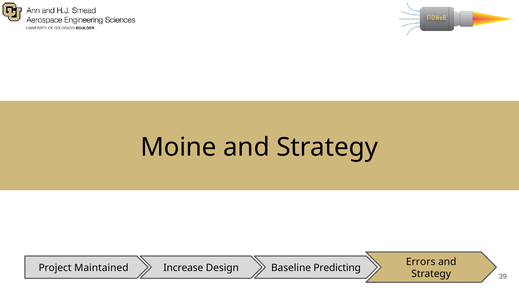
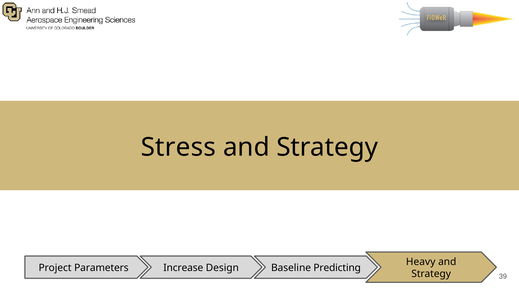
Moine: Moine -> Stress (178, 147)
Errors: Errors -> Heavy (421, 262)
Maintained: Maintained -> Parameters (101, 268)
